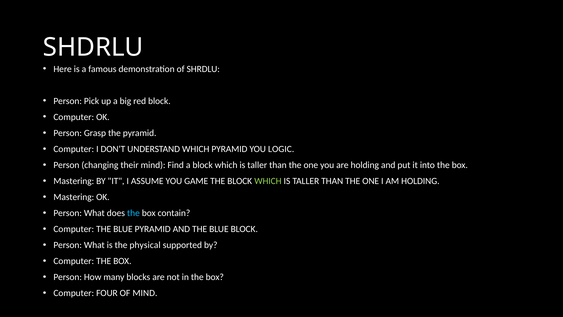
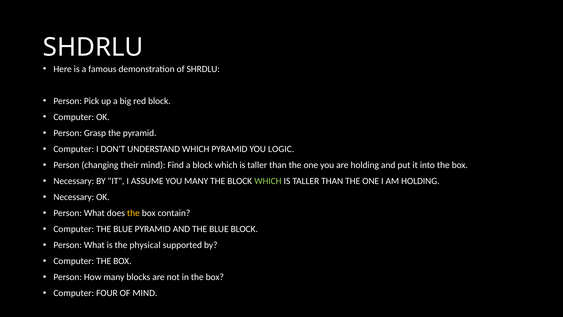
Mastering: Mastering -> Necessary (74, 181)
YOU GAME: GAME -> MANY (196, 181)
Mastering: Mastering -> Necessary (74, 197)
the colour: light blue -> yellow (133, 213)
